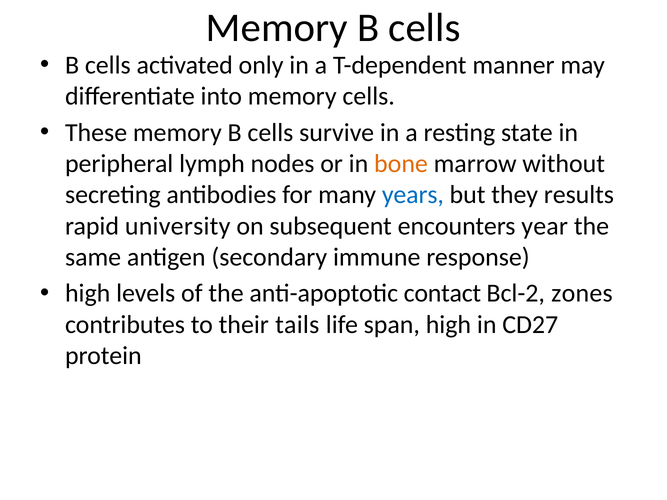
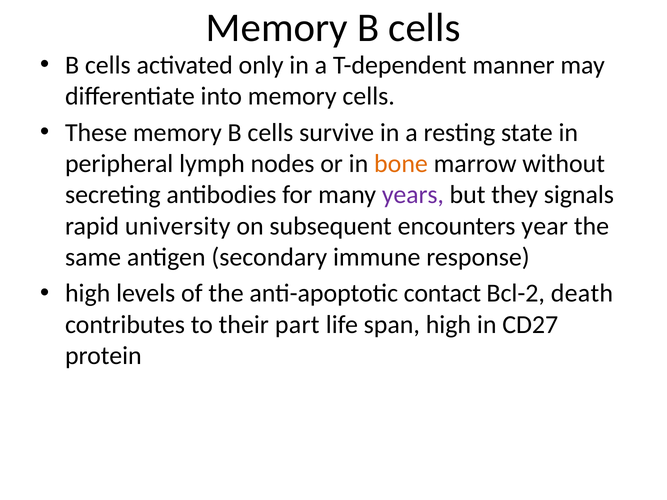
years colour: blue -> purple (413, 195)
results: results -> signals (579, 195)
zones: zones -> death (582, 294)
tails: tails -> part (297, 325)
